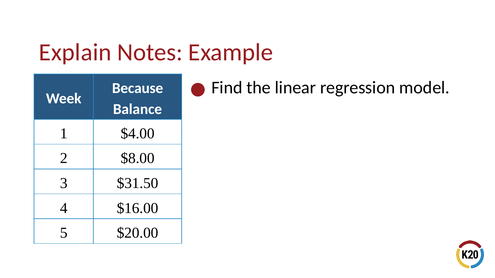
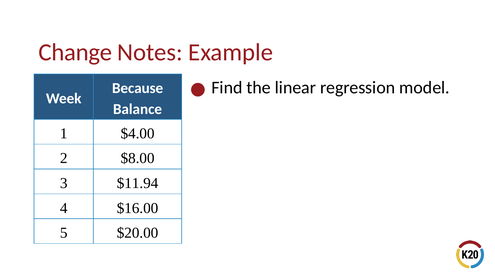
Explain: Explain -> Change (75, 53)
$31.50: $31.50 -> $11.94 (138, 183)
